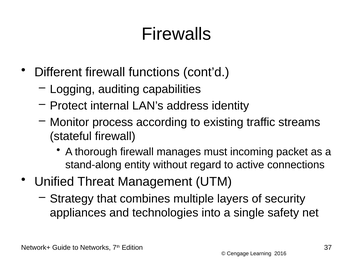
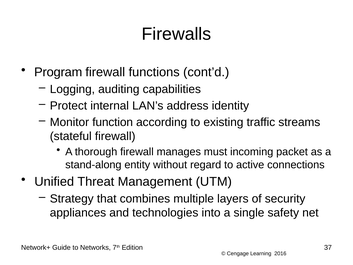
Different: Different -> Program (58, 72)
process: process -> function (113, 122)
